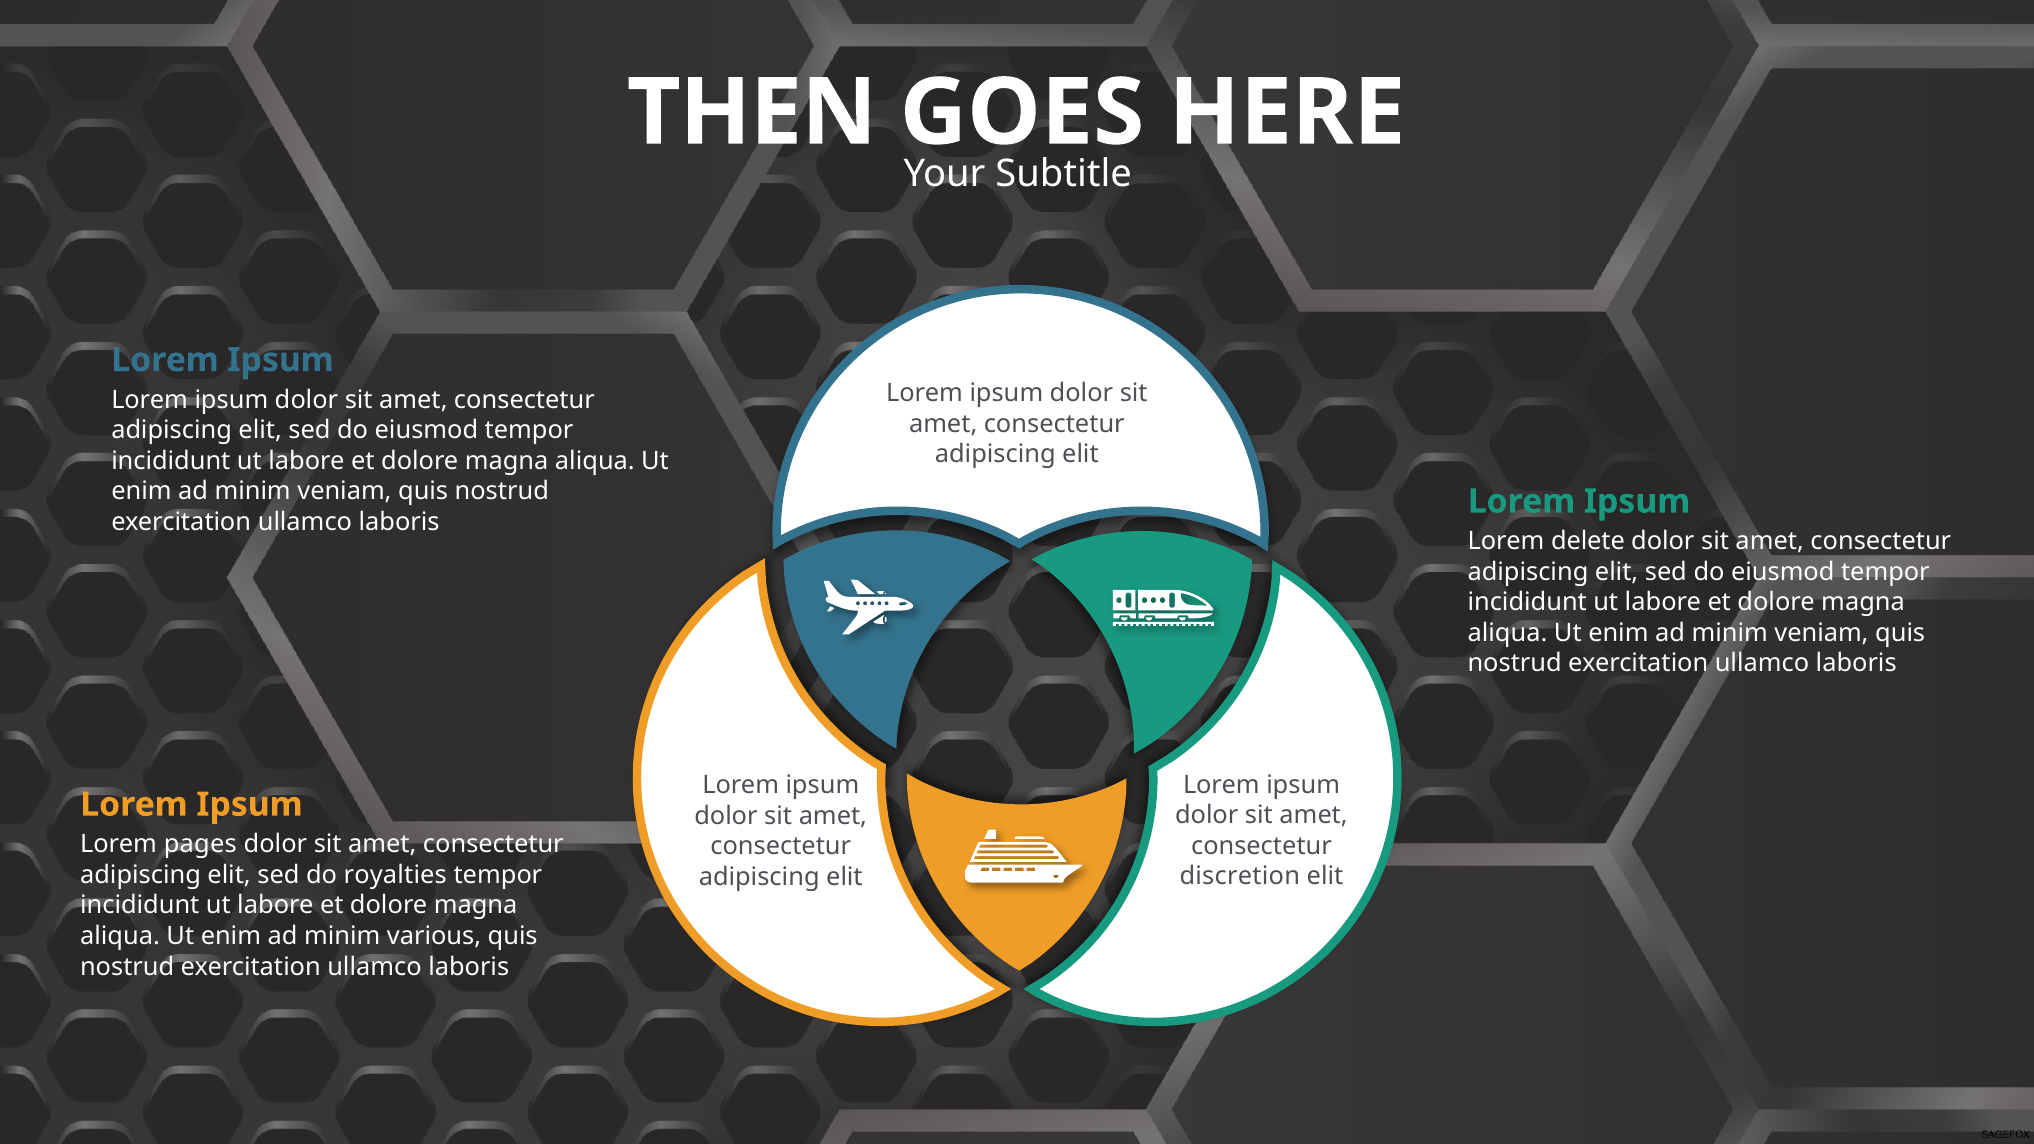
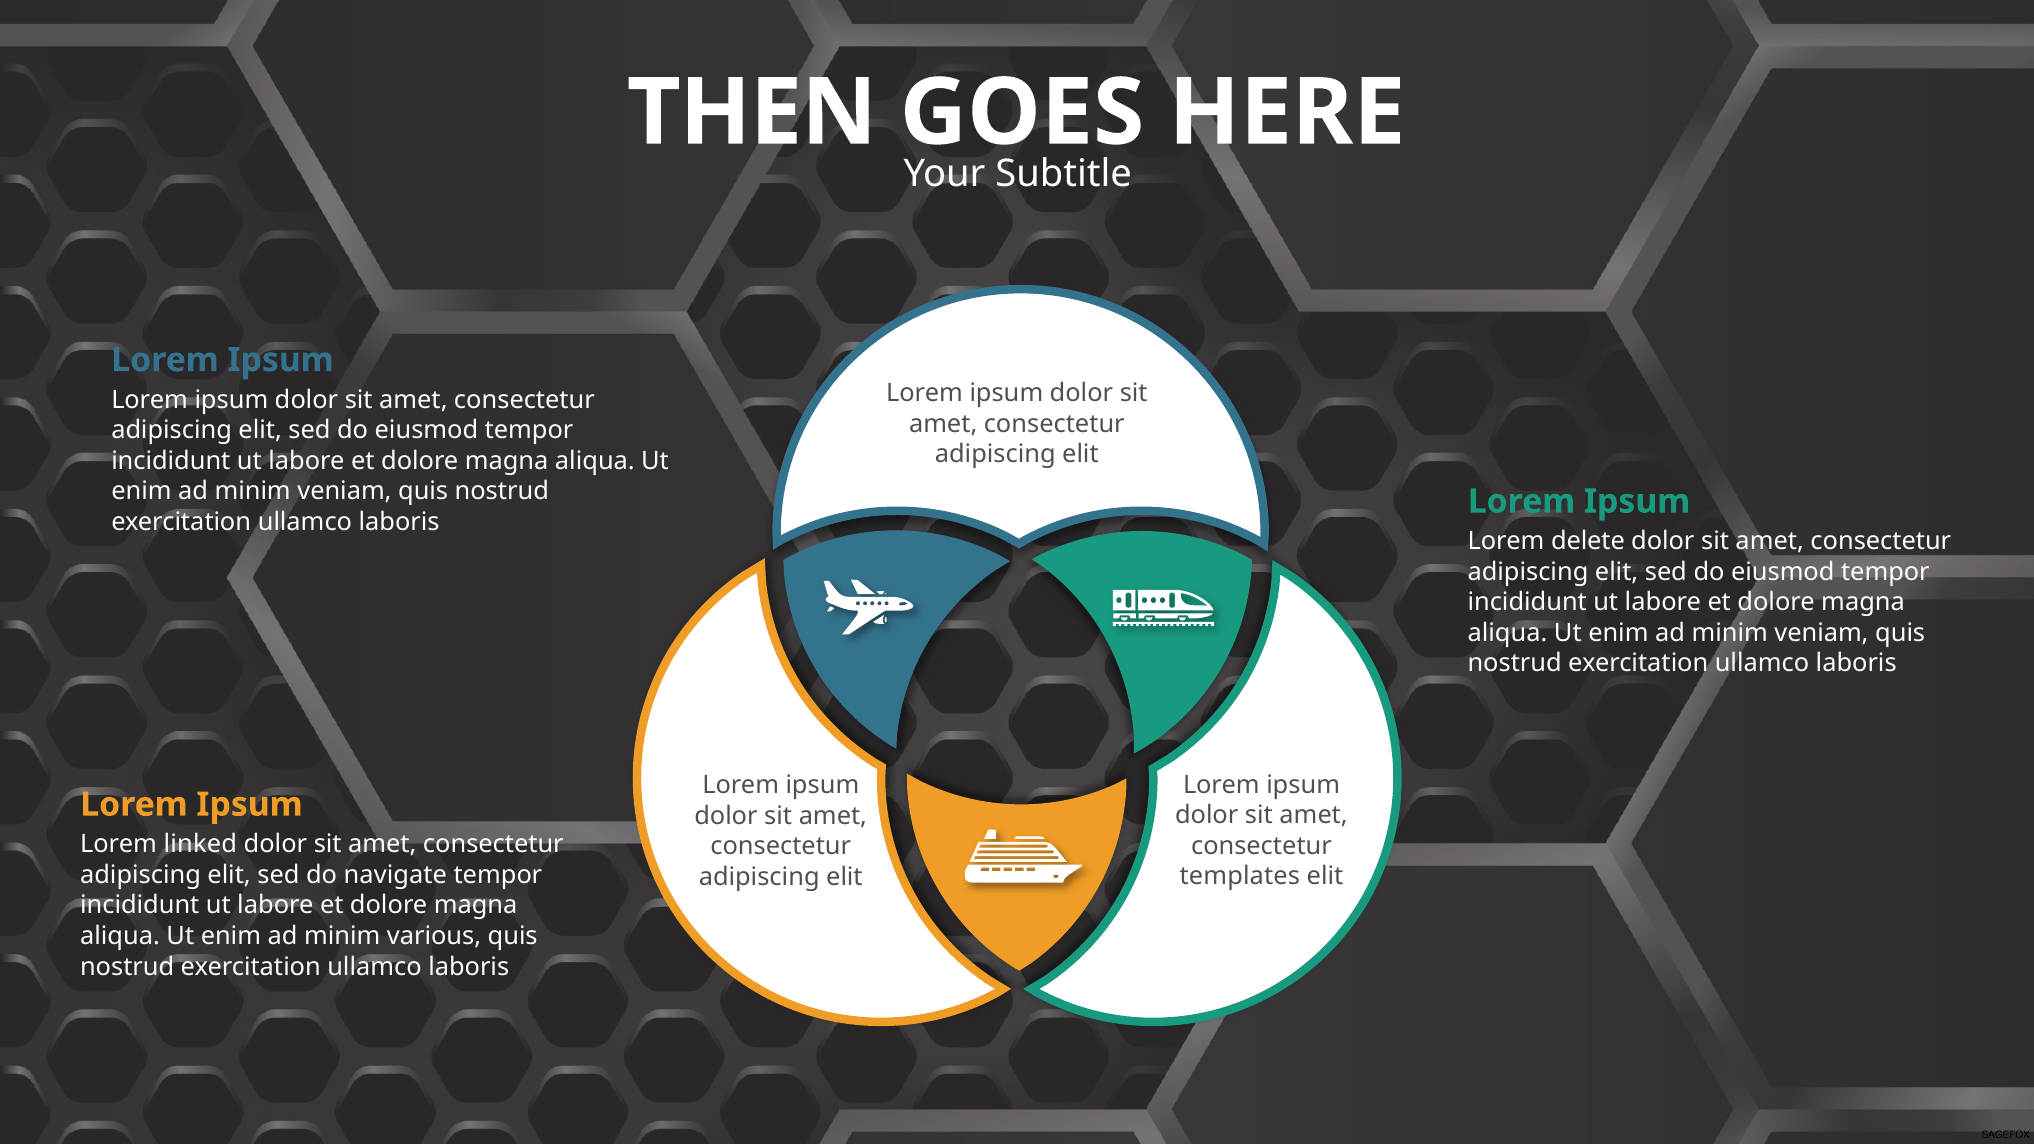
pages: pages -> linked (200, 845)
royalties: royalties -> navigate (395, 875)
discretion: discretion -> templates (1240, 876)
